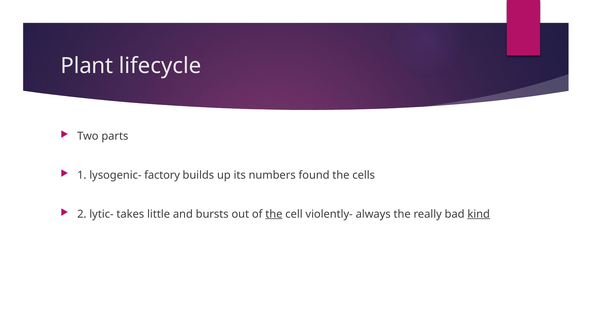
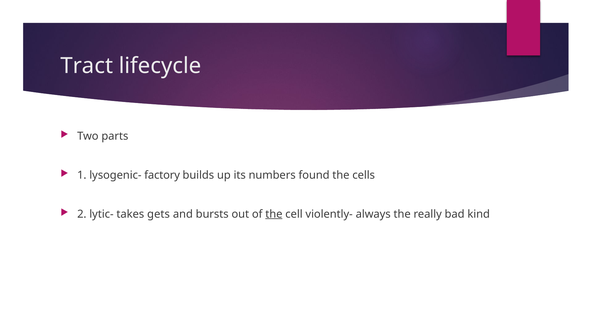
Plant: Plant -> Tract (87, 66)
little: little -> gets (159, 214)
kind underline: present -> none (479, 214)
